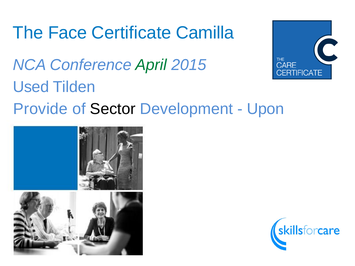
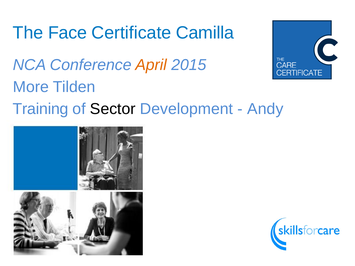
April colour: green -> orange (151, 65)
Used: Used -> More (31, 87)
Provide: Provide -> Training (41, 109)
Upon: Upon -> Andy (265, 109)
